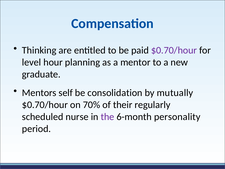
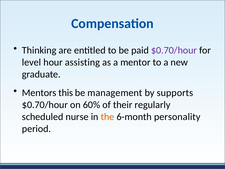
planning: planning -> assisting (82, 62)
self: self -> this (66, 93)
consolidation: consolidation -> management (115, 93)
mutually: mutually -> supports (175, 93)
70%: 70% -> 60% (92, 105)
the colour: purple -> orange (107, 117)
